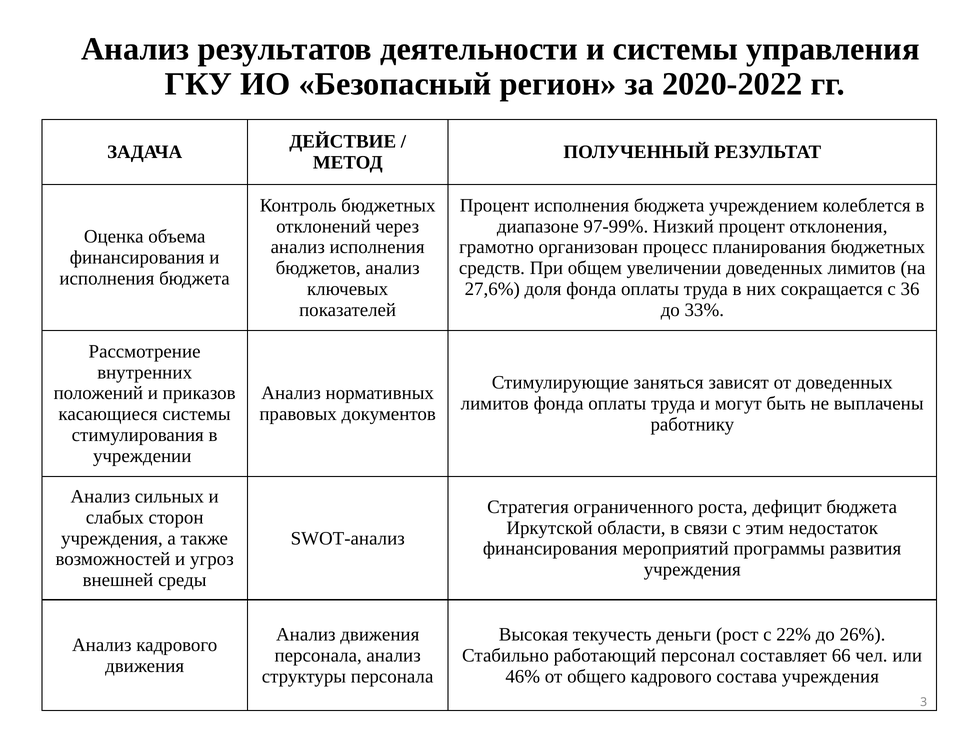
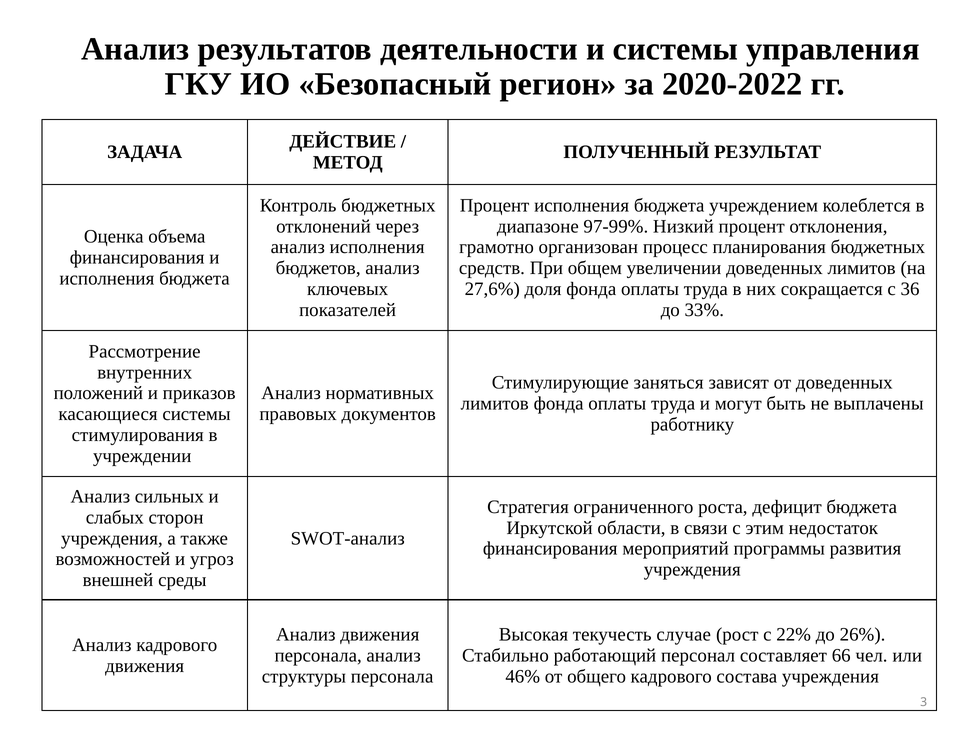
деньги: деньги -> случае (684, 634)
